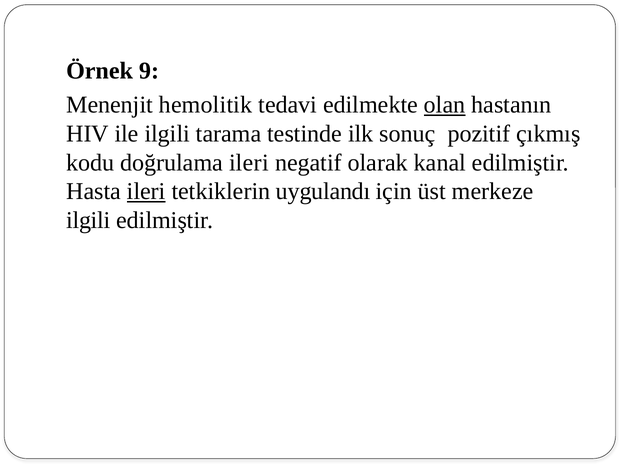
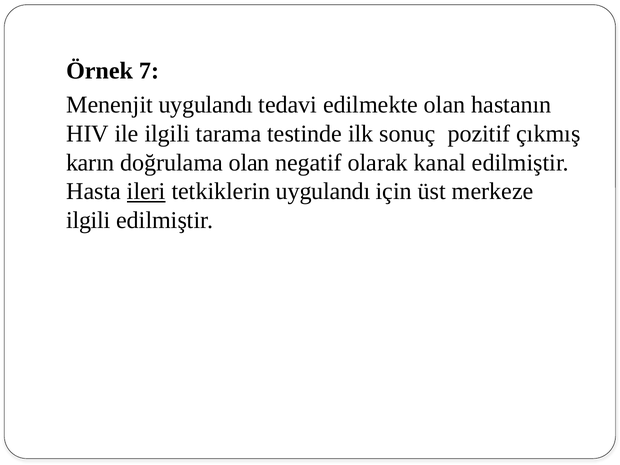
9: 9 -> 7 (149, 71)
Menenjit hemolitik: hemolitik -> uygulandı (206, 105)
olan underline: present -> none (445, 105)
kodu: kodu -> karın (90, 163)
doğrulama ileri: ileri -> olan (249, 163)
